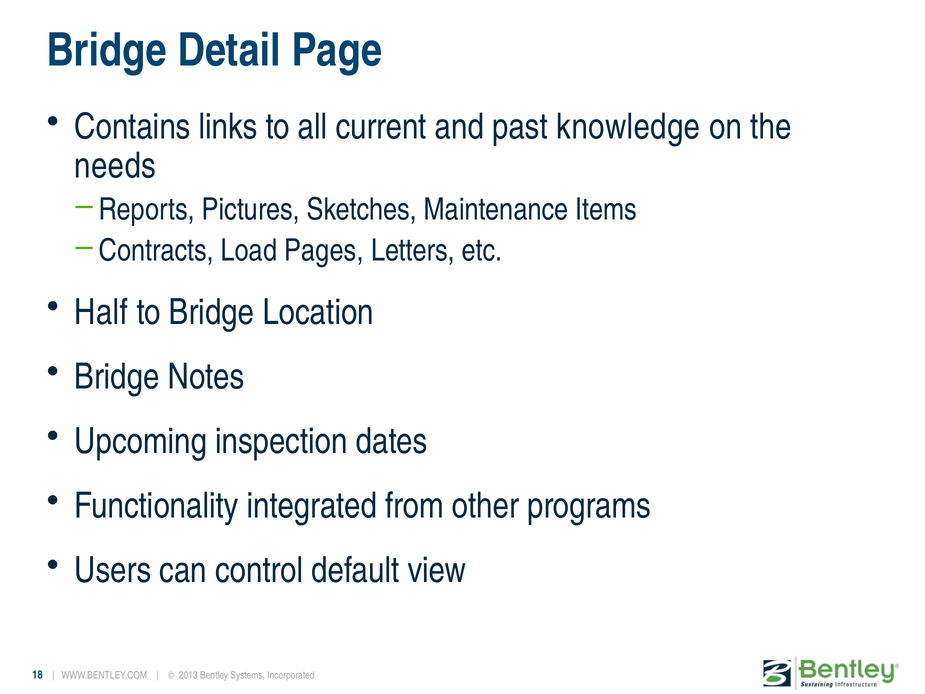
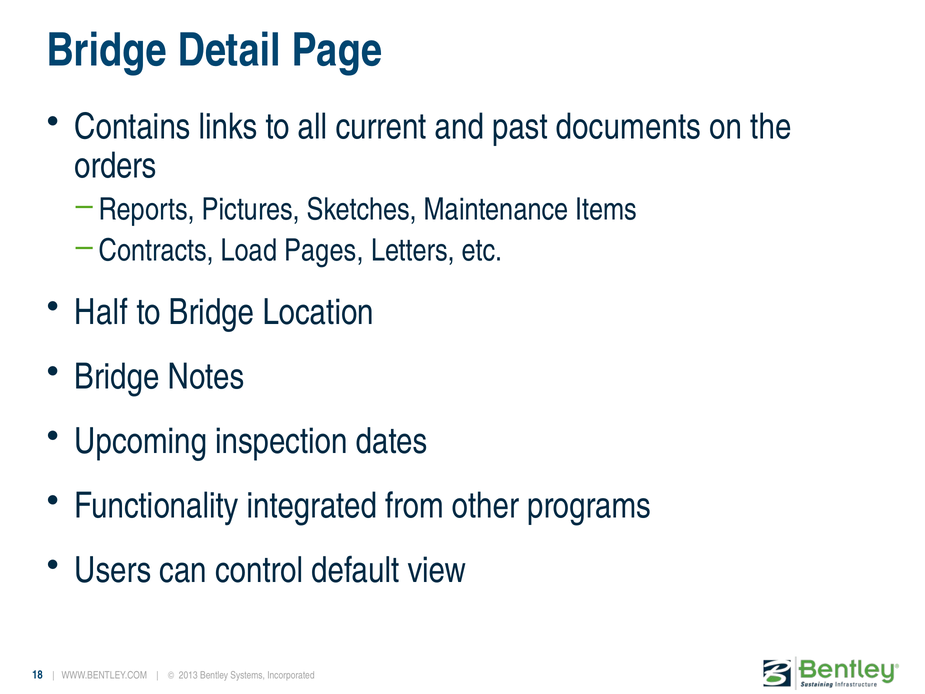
knowledge: knowledge -> documents (629, 127)
needs: needs -> orders (116, 166)
